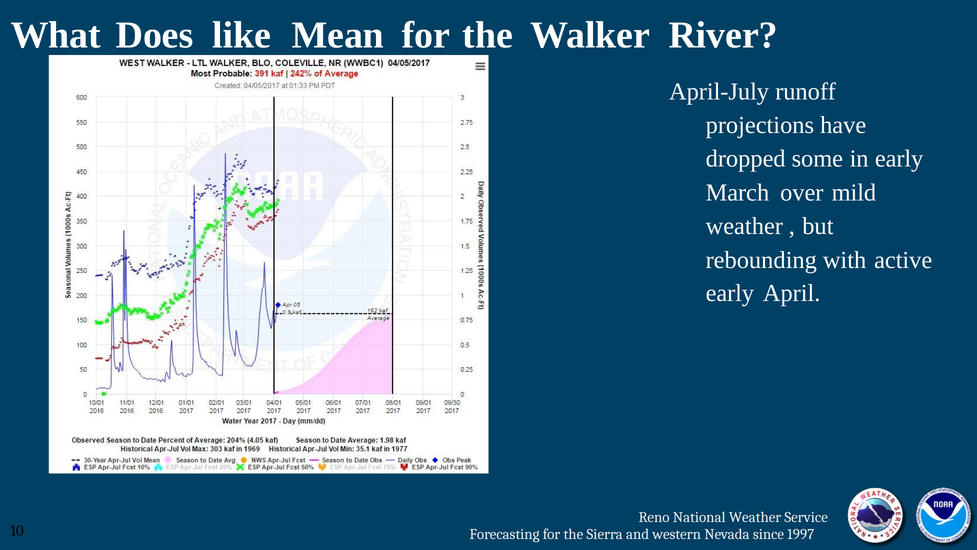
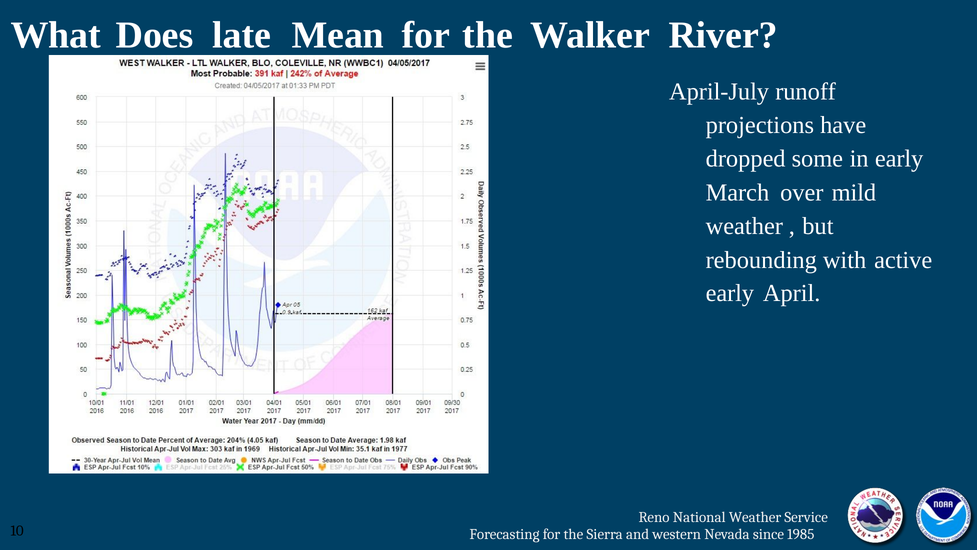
like: like -> late (242, 35)
1997: 1997 -> 1985 (801, 534)
